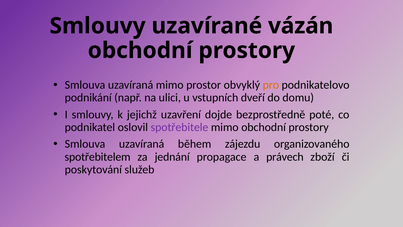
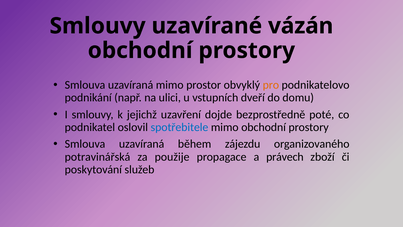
spotřebitele colour: purple -> blue (179, 127)
spotřebitelem: spotřebitelem -> potravinářská (97, 157)
jednání: jednání -> použije (172, 157)
